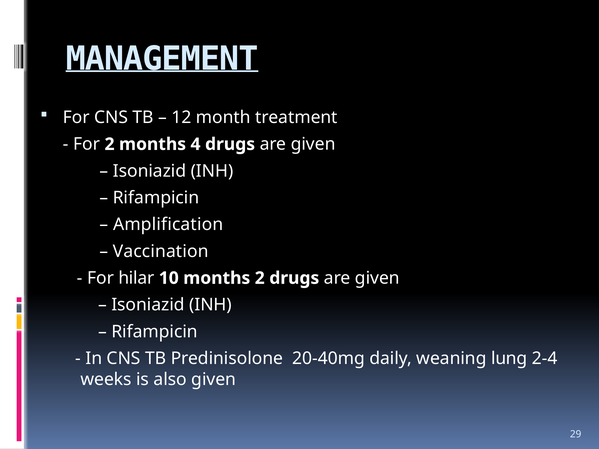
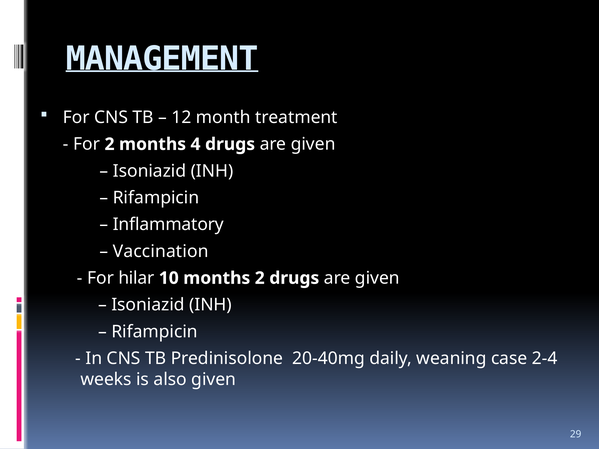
Amplification: Amplification -> Inflammatory (168, 225)
lung: lung -> case (509, 359)
